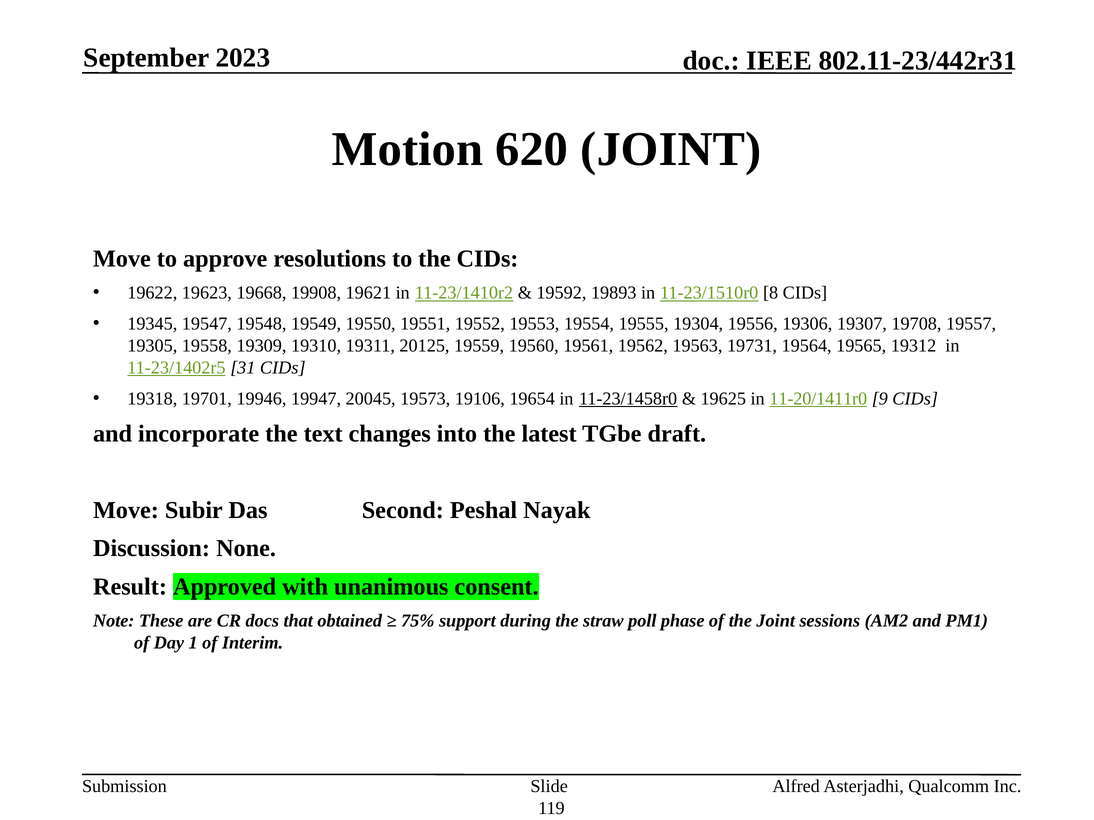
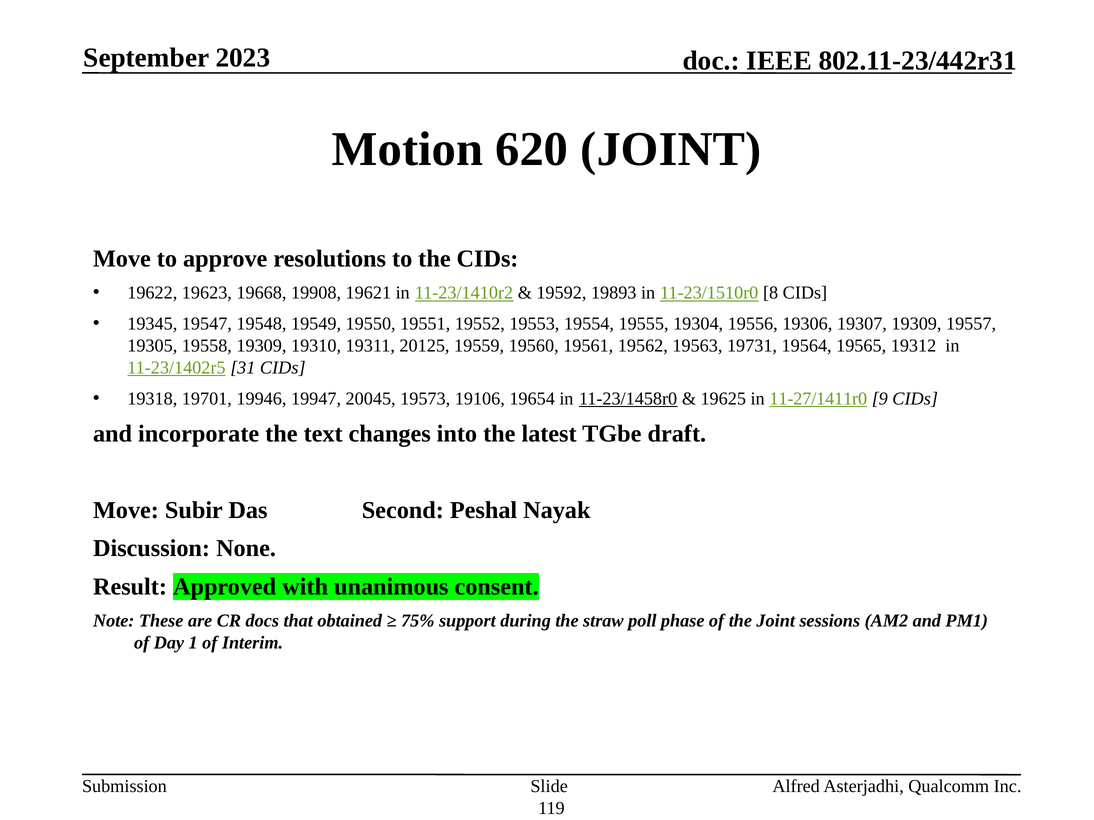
19307 19708: 19708 -> 19309 (917, 324)
11-20/1411r0: 11-20/1411r0 -> 11-27/1411r0 (818, 399)
